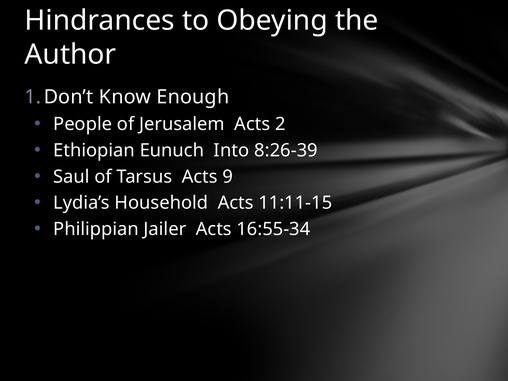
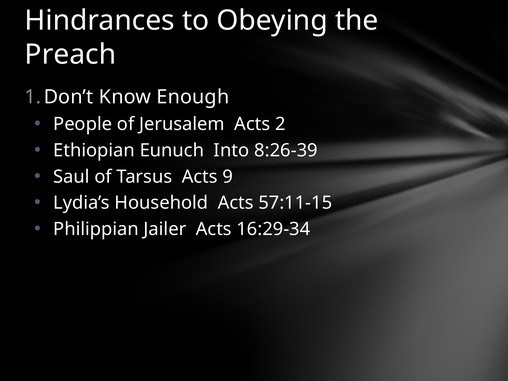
Author: Author -> Preach (70, 54)
11:11-15: 11:11-15 -> 57:11-15 (295, 203)
16:55-34: 16:55-34 -> 16:29-34 (273, 229)
